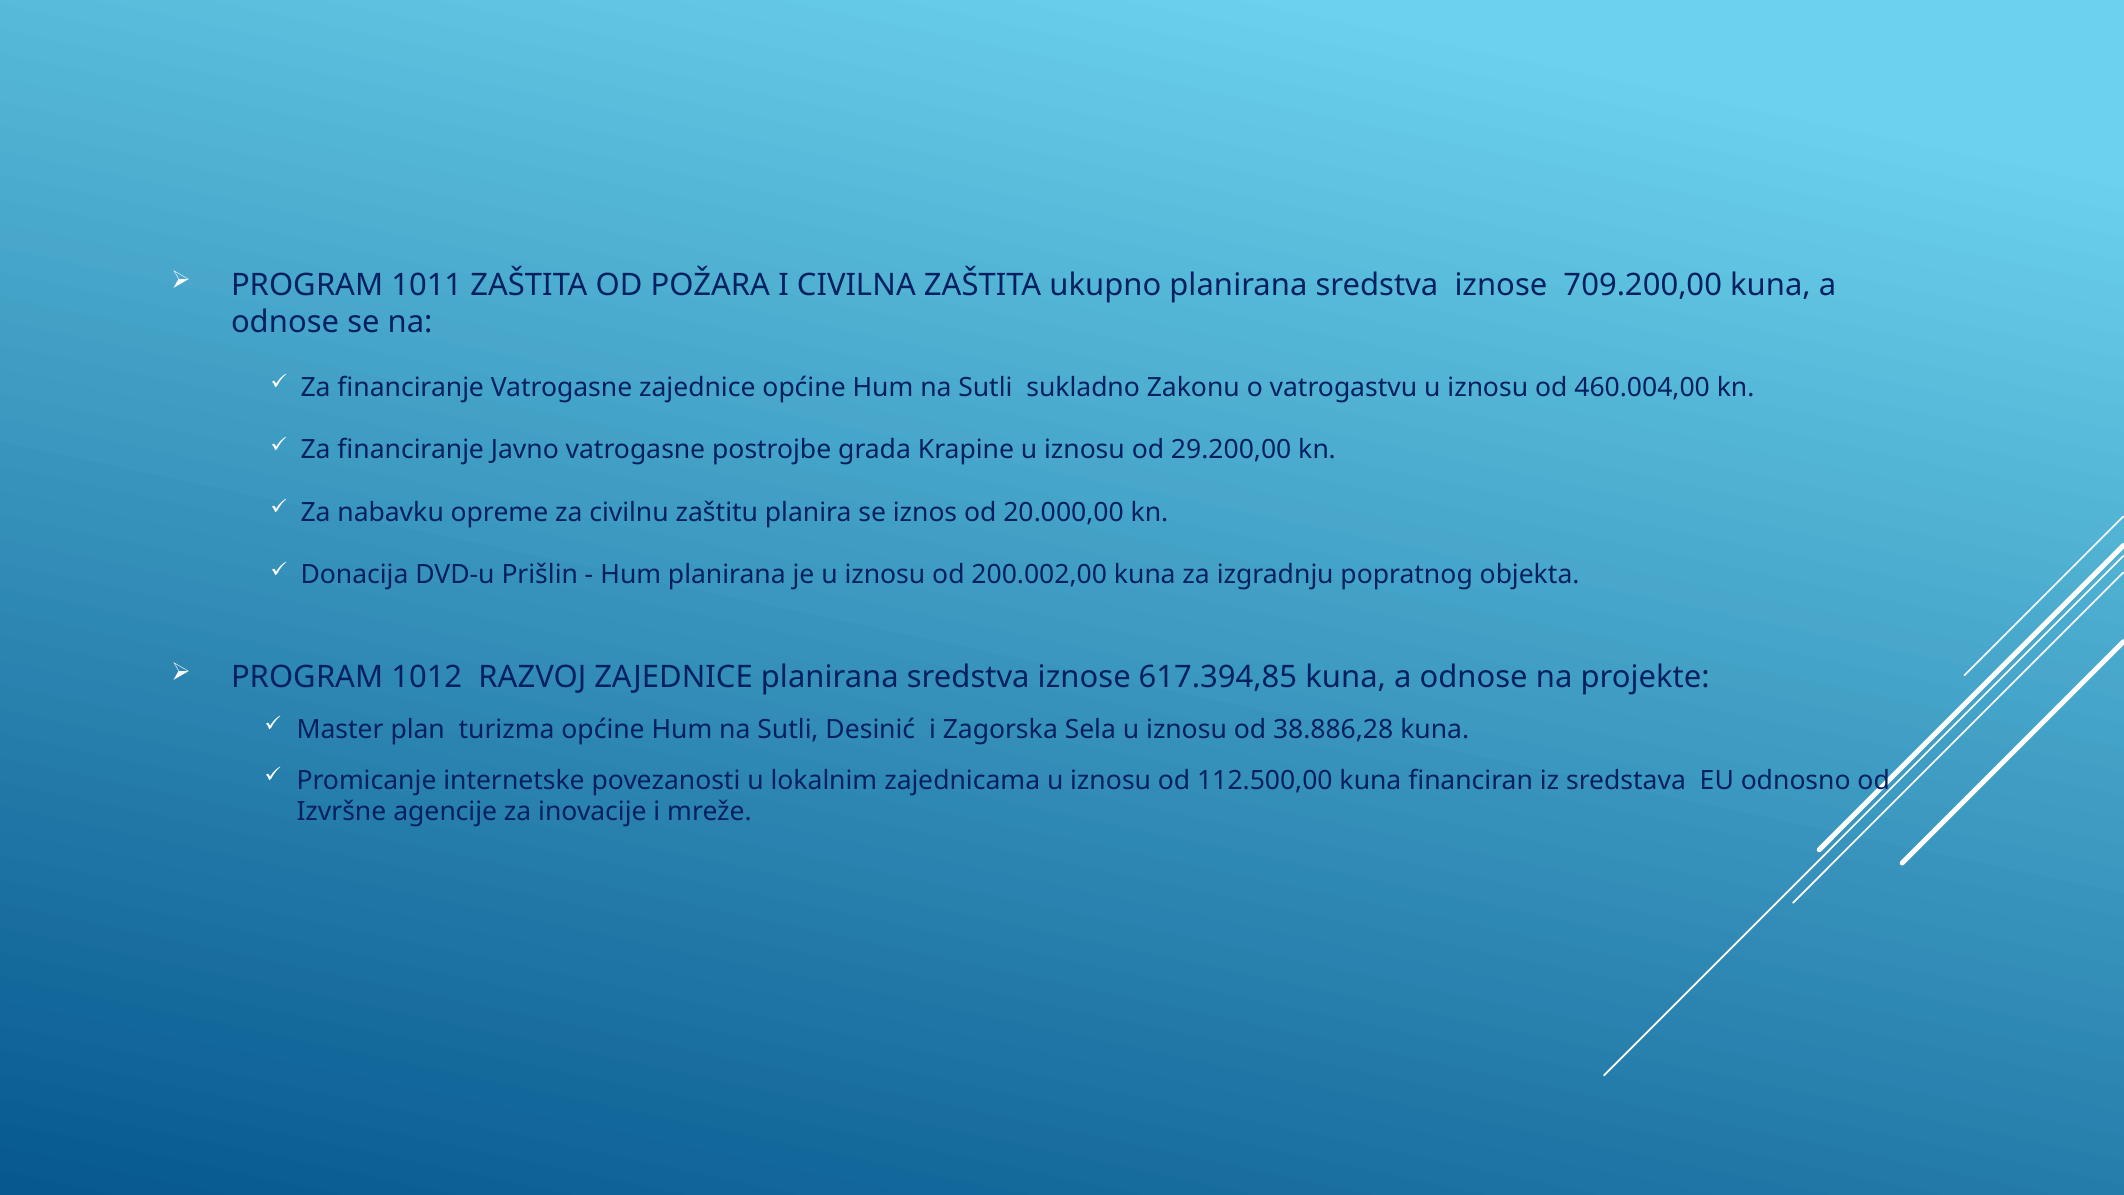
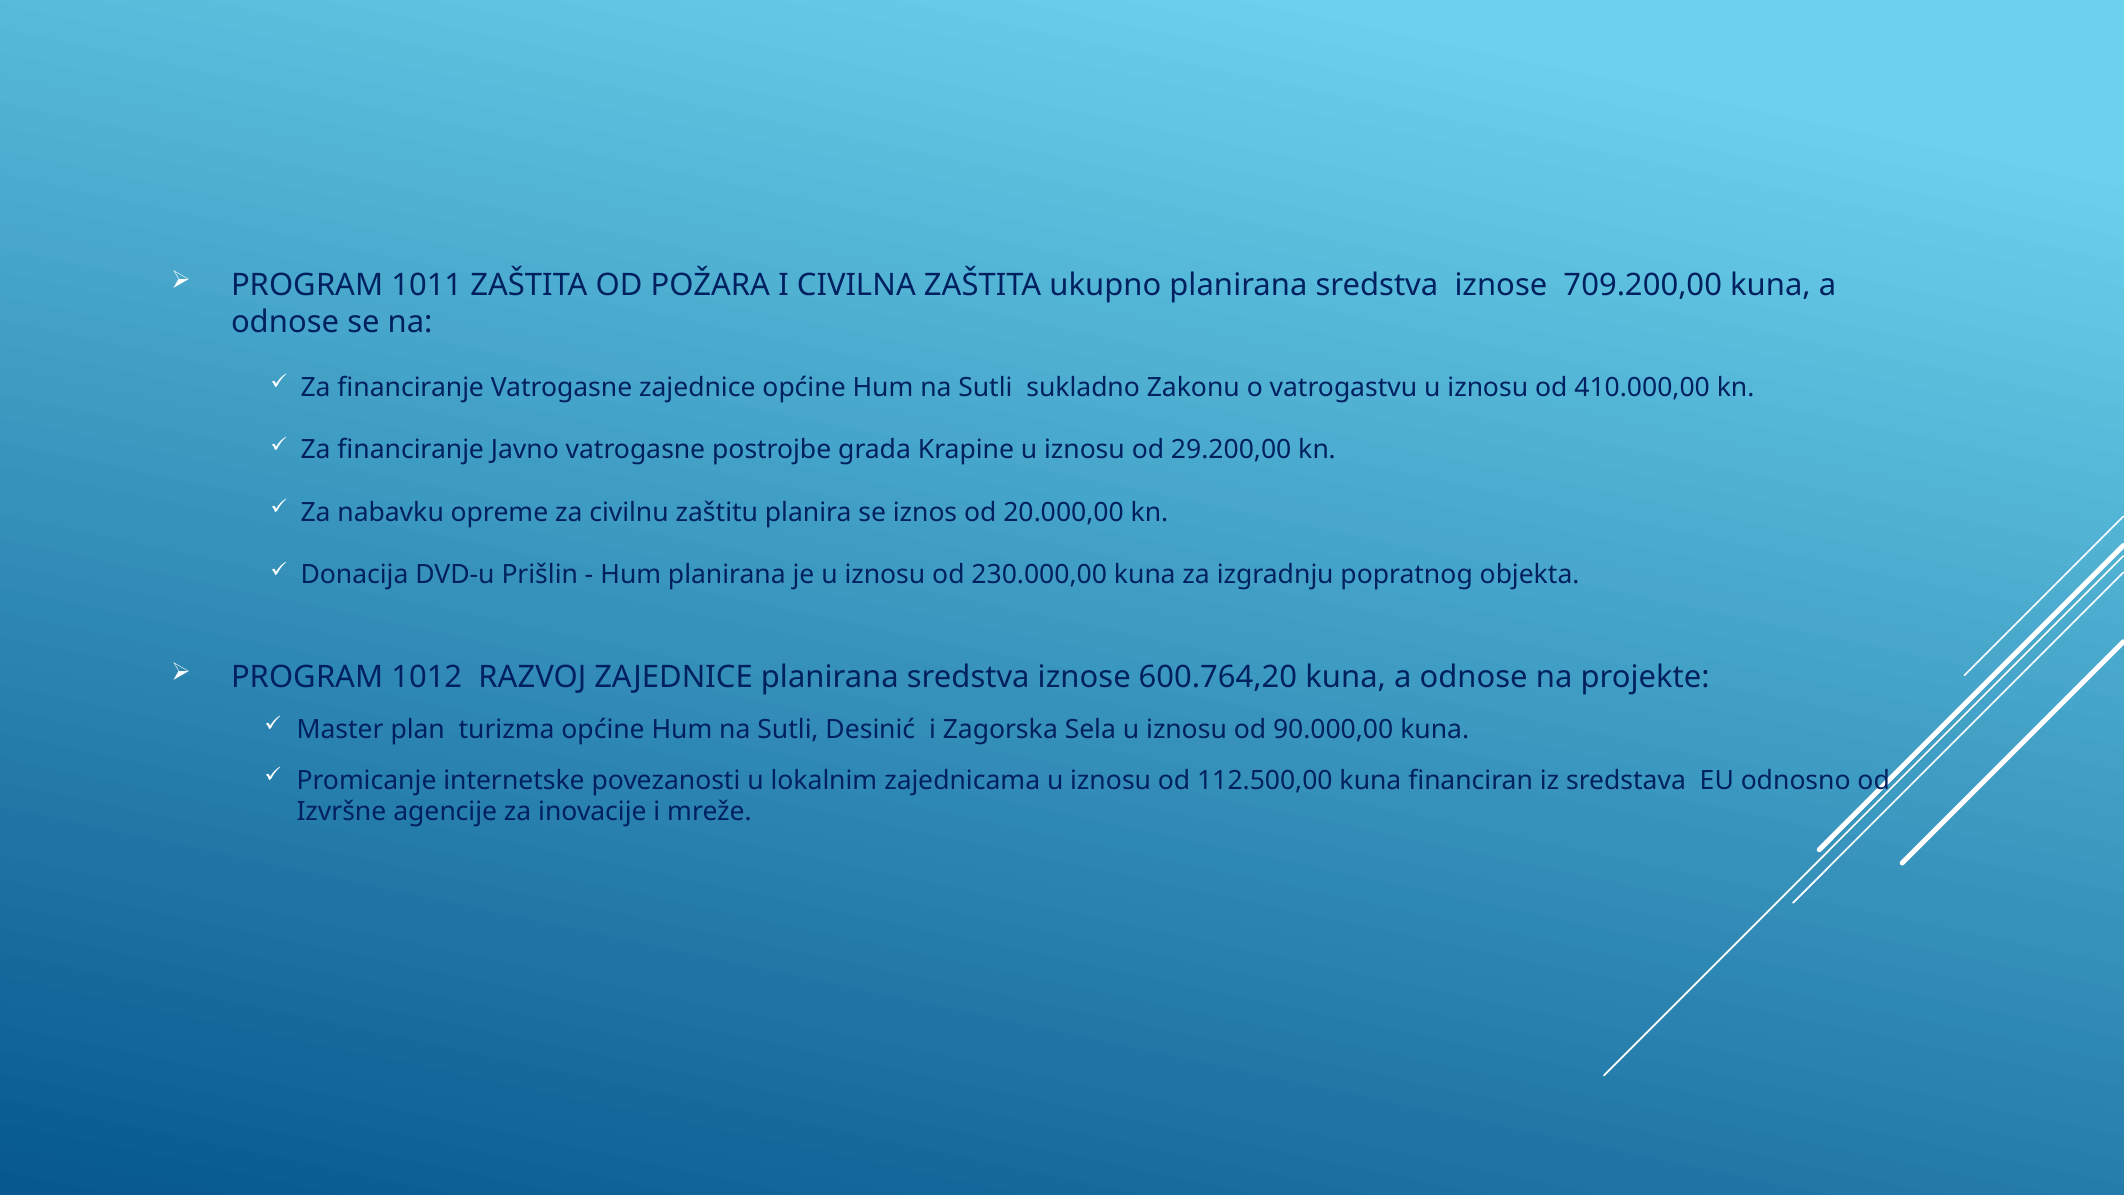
460.004,00: 460.004,00 -> 410.000,00 (1642, 387)
200.002,00: 200.002,00 -> 230.000,00 (1039, 575)
617.394,85: 617.394,85 -> 600.764,20 (1218, 677)
38.886,28: 38.886,28 -> 90.000,00 (1333, 730)
